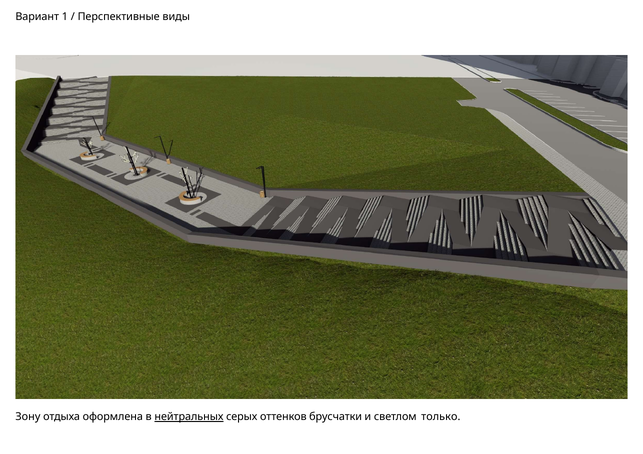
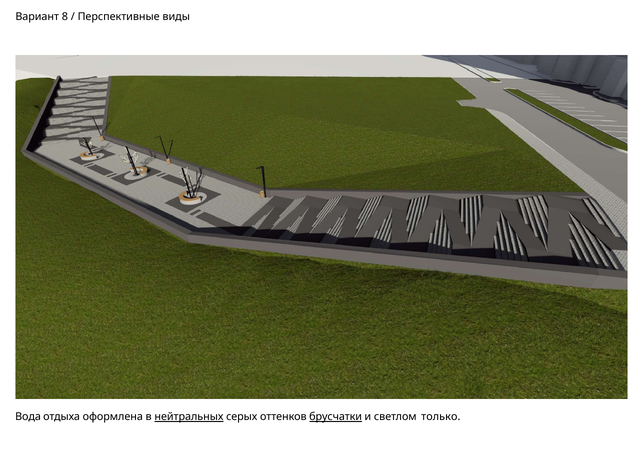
1: 1 -> 8 (65, 17)
Зону: Зону -> Вода (28, 417)
брусчатки underline: none -> present (336, 417)
